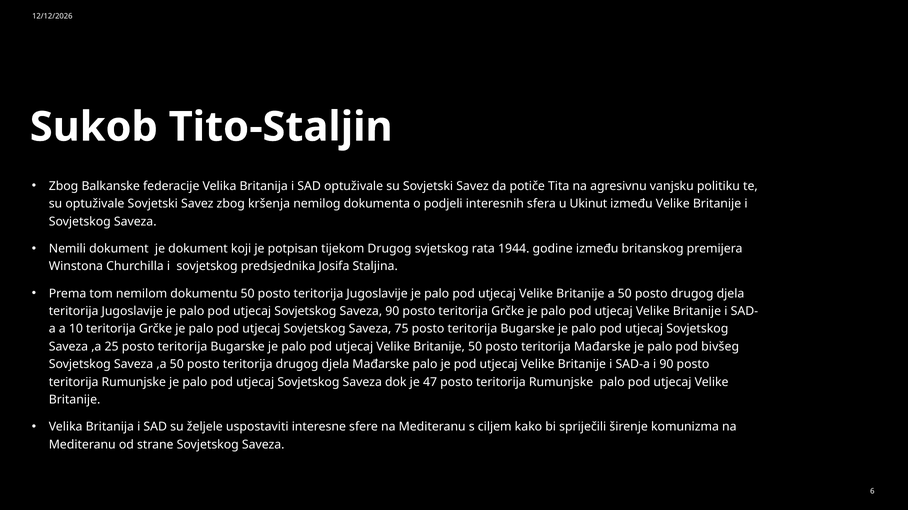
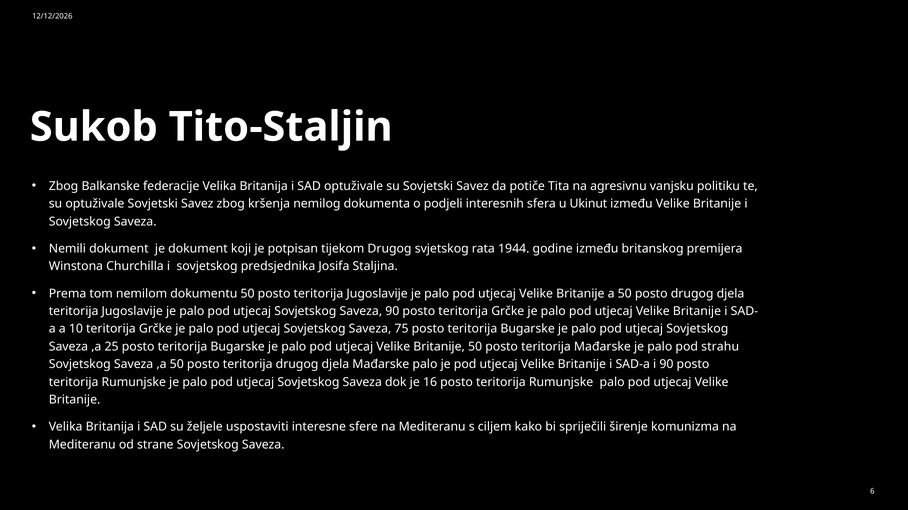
bivšeg: bivšeg -> strahu (720, 347)
47: 47 -> 16 (430, 383)
